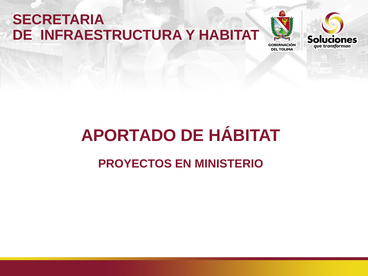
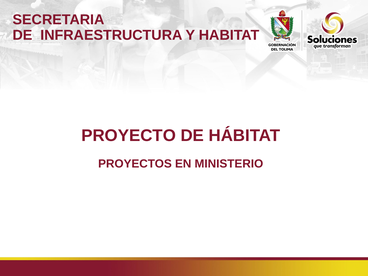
APORTADO: APORTADO -> PROYECTO (129, 136)
